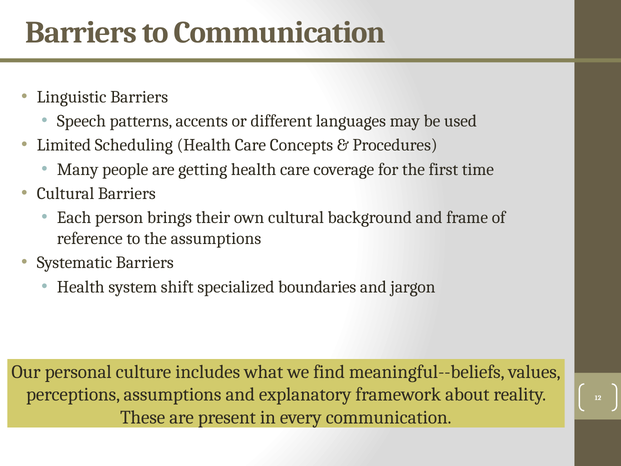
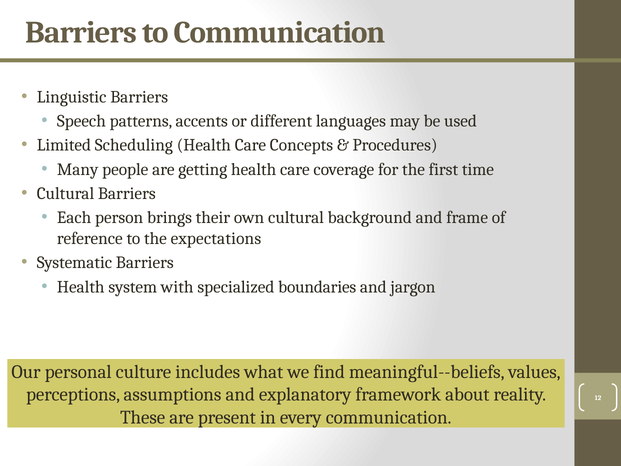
the assumptions: assumptions -> expectations (216, 238)
shift: shift -> with (177, 287)
